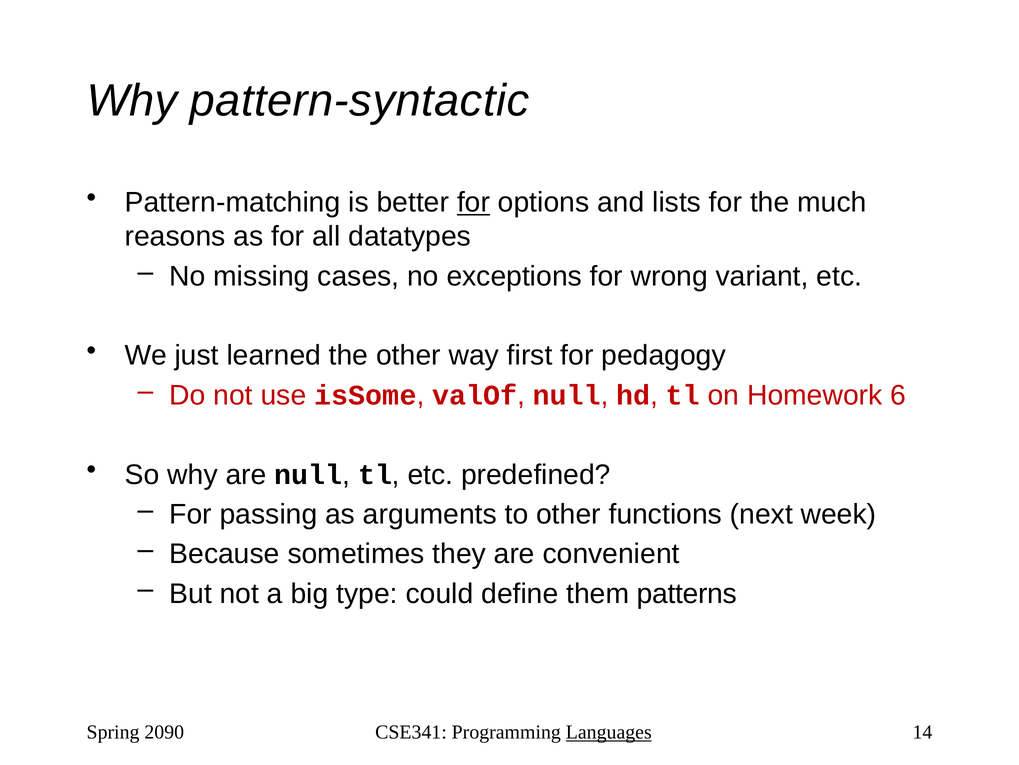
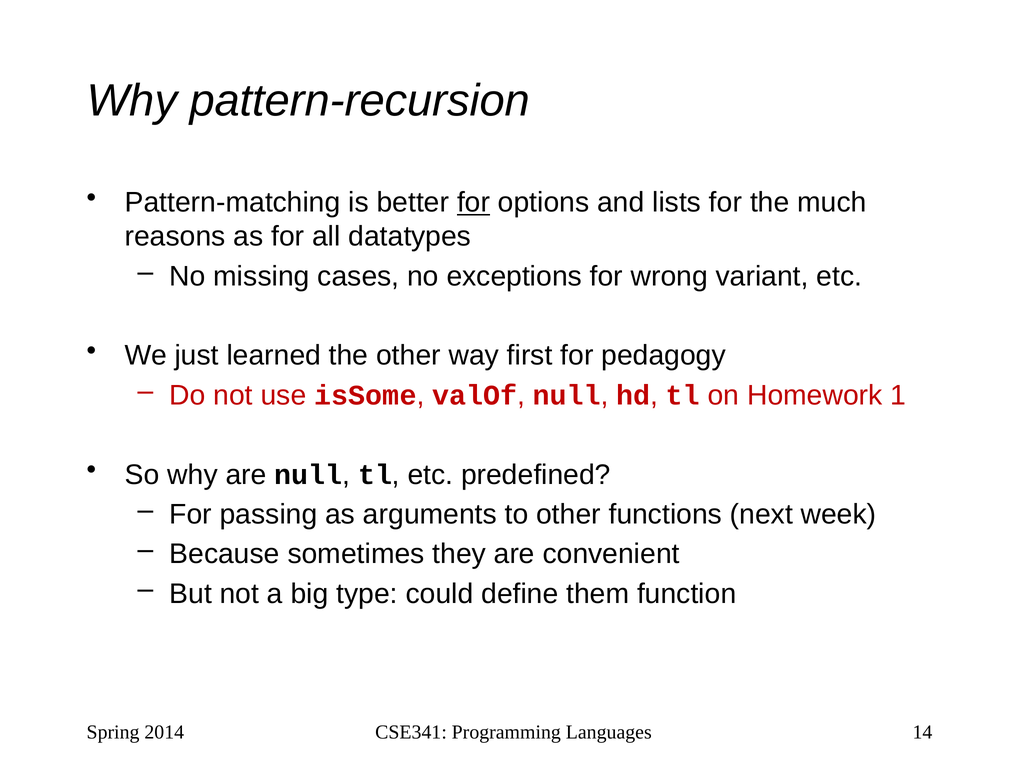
pattern-syntactic: pattern-syntactic -> pattern-recursion (360, 101)
6: 6 -> 1 (898, 395)
patterns: patterns -> function (687, 593)
2090: 2090 -> 2014 (164, 732)
Languages underline: present -> none (609, 732)
